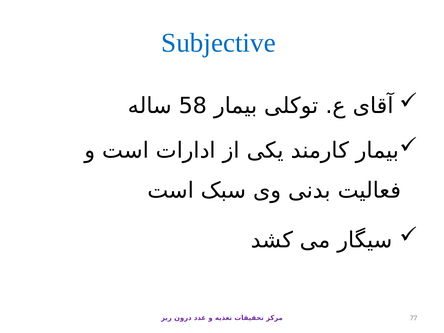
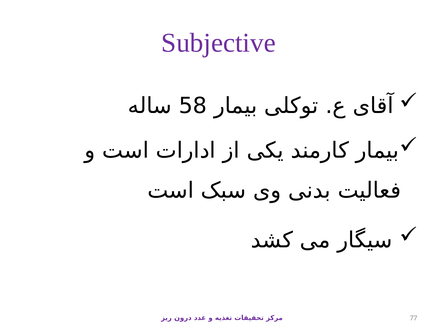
Subjective colour: blue -> purple (219, 43)
